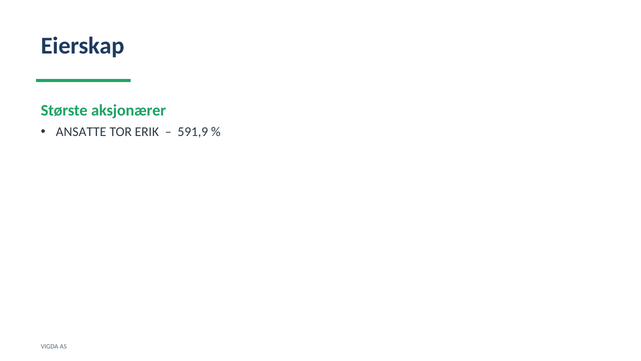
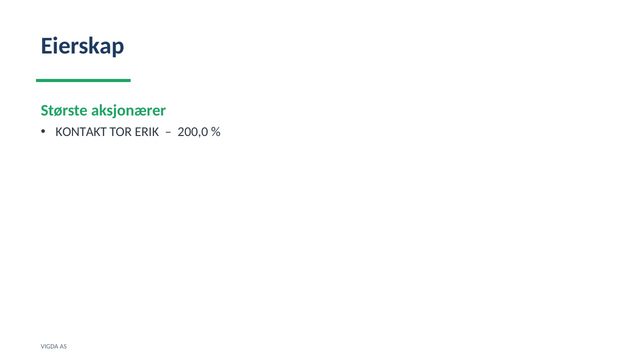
ANSATTE: ANSATTE -> KONTAKT (81, 132)
591,9: 591,9 -> 200,0 (193, 132)
